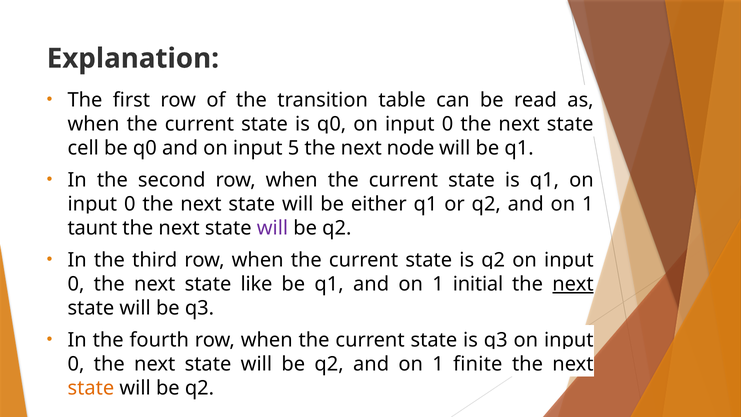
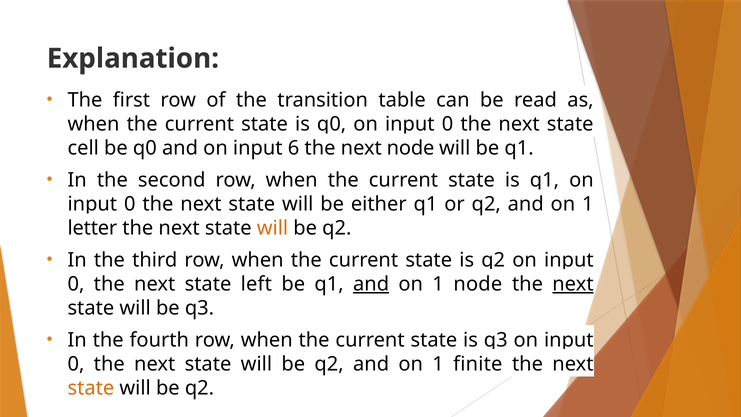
5: 5 -> 6 (294, 148)
taunt: taunt -> letter (92, 228)
will colour: purple -> orange (272, 228)
like: like -> left (256, 284)
and underline: none -> present (371, 284)
1 initial: initial -> node (478, 284)
